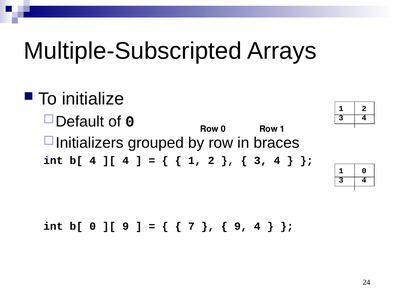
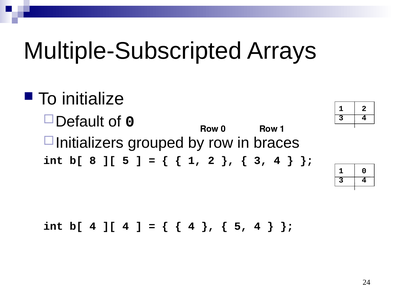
b[ 4: 4 -> 8 (93, 161)
4: 4 -> 5 (126, 161)
b[ 0: 0 -> 4 (93, 227)
9: 9 -> 4 (126, 227)
7: 7 -> 4 (191, 227)
9: 9 -> 5 (241, 227)
